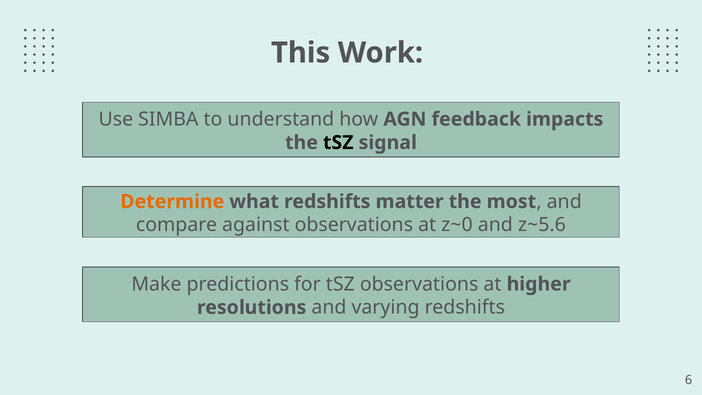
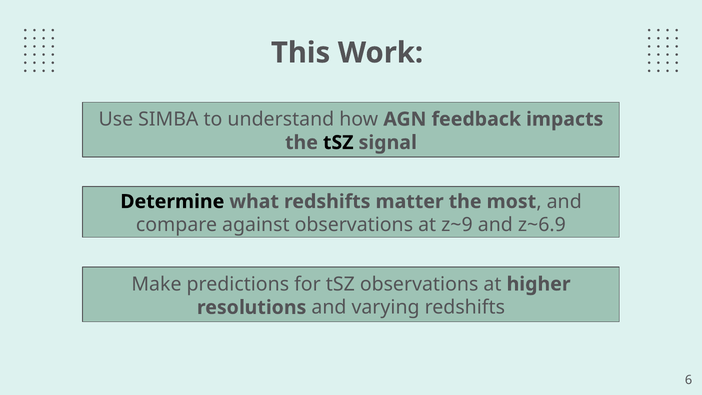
Determine colour: orange -> black (172, 202)
z~0: z~0 -> z~9 (457, 225)
z~5.6: z~5.6 -> z~6.9 (542, 225)
